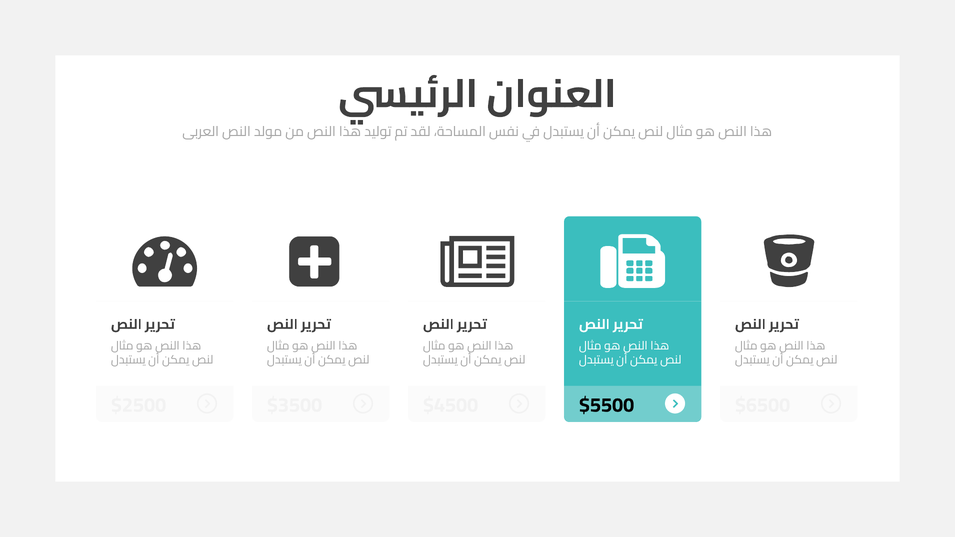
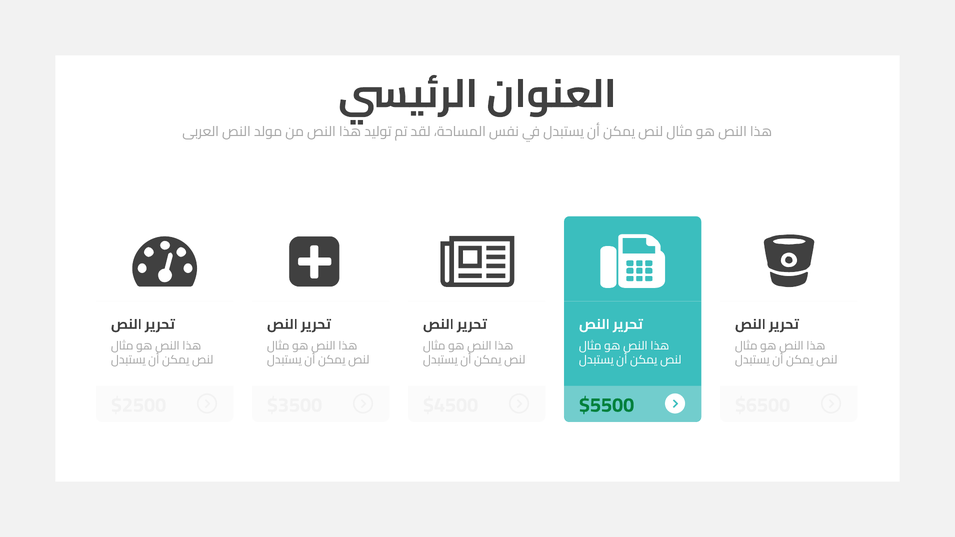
$5500 colour: black -> green (607, 405)
